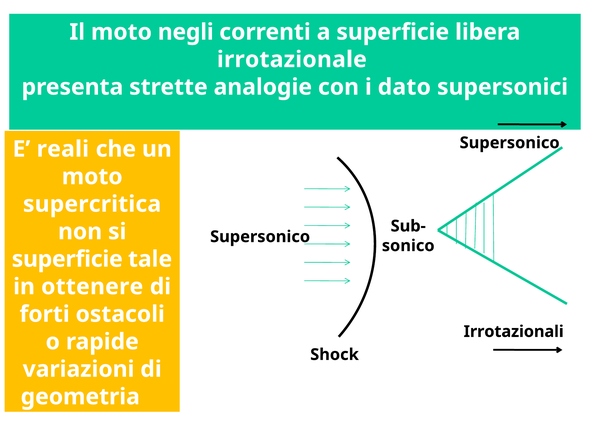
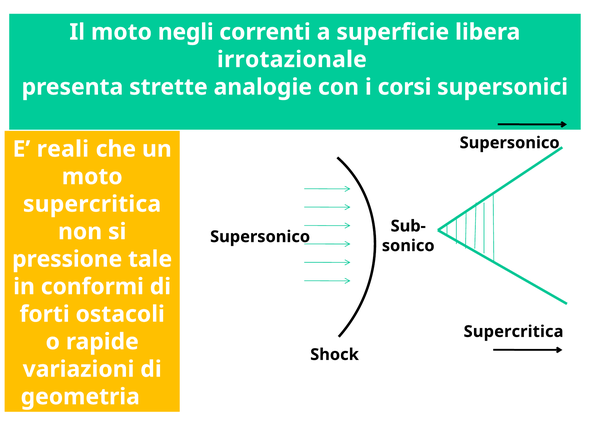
dato: dato -> corsi (405, 87)
superficie: superficie -> pressione (67, 259)
ottenere: ottenere -> conformi (92, 287)
Irrotazionali: Irrotazionali -> Supercritica (514, 332)
